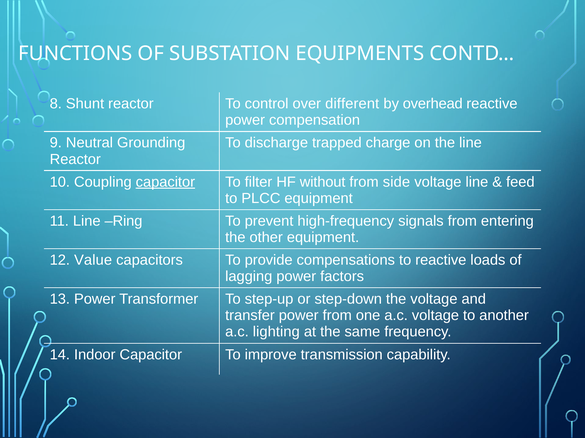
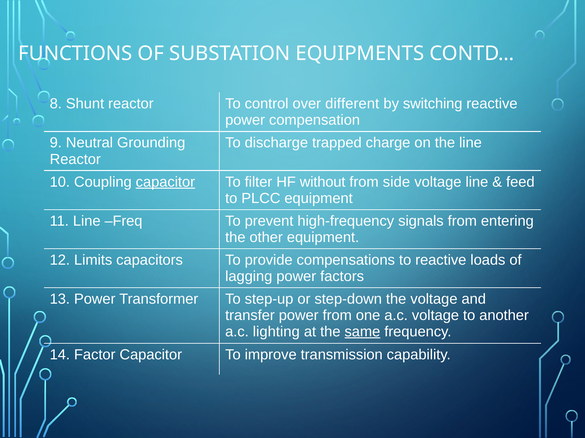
overhead: overhead -> switching (433, 104)
Ring: Ring -> Freq (124, 221)
Value: Value -> Limits (93, 260)
same underline: none -> present (362, 332)
Indoor: Indoor -> Factor (95, 355)
